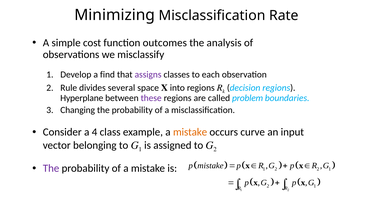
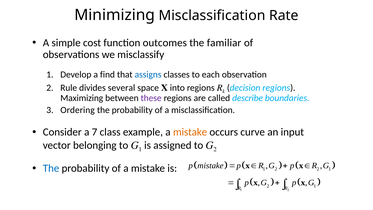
analysis: analysis -> familiar (224, 43)
assigns colour: purple -> blue (148, 75)
Hyperplane: Hyperplane -> Maximizing (82, 98)
problem: problem -> describe (248, 98)
Changing: Changing -> Ordering (78, 110)
4: 4 -> 7 (95, 132)
The colour: purple -> blue (51, 168)
